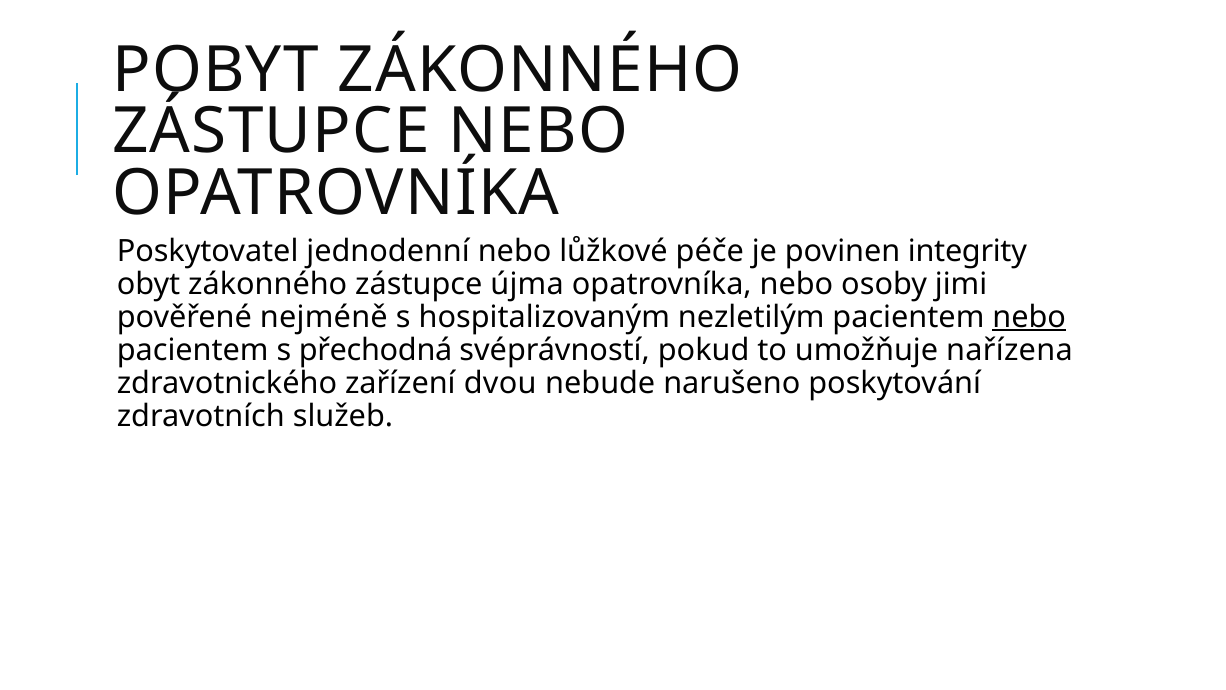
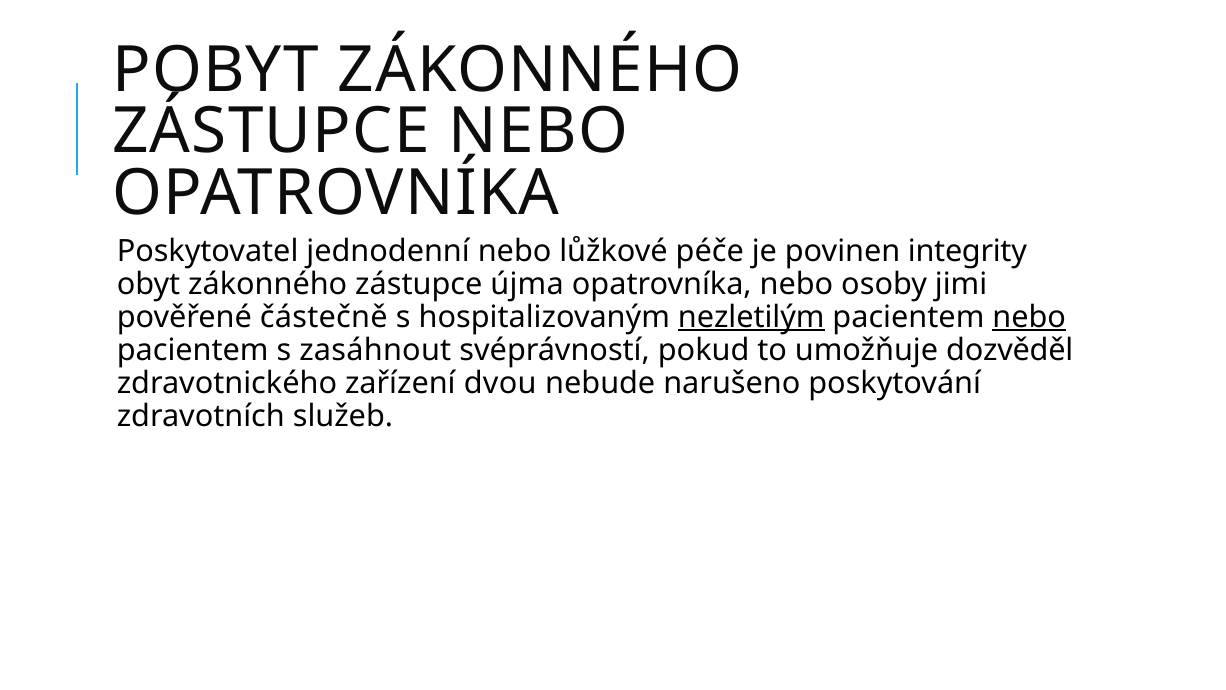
nejméně: nejméně -> částečně (324, 317)
nezletilým underline: none -> present (751, 317)
přechodná: přechodná -> zasáhnout (375, 350)
nařízena: nařízena -> dozvěděl (1010, 350)
